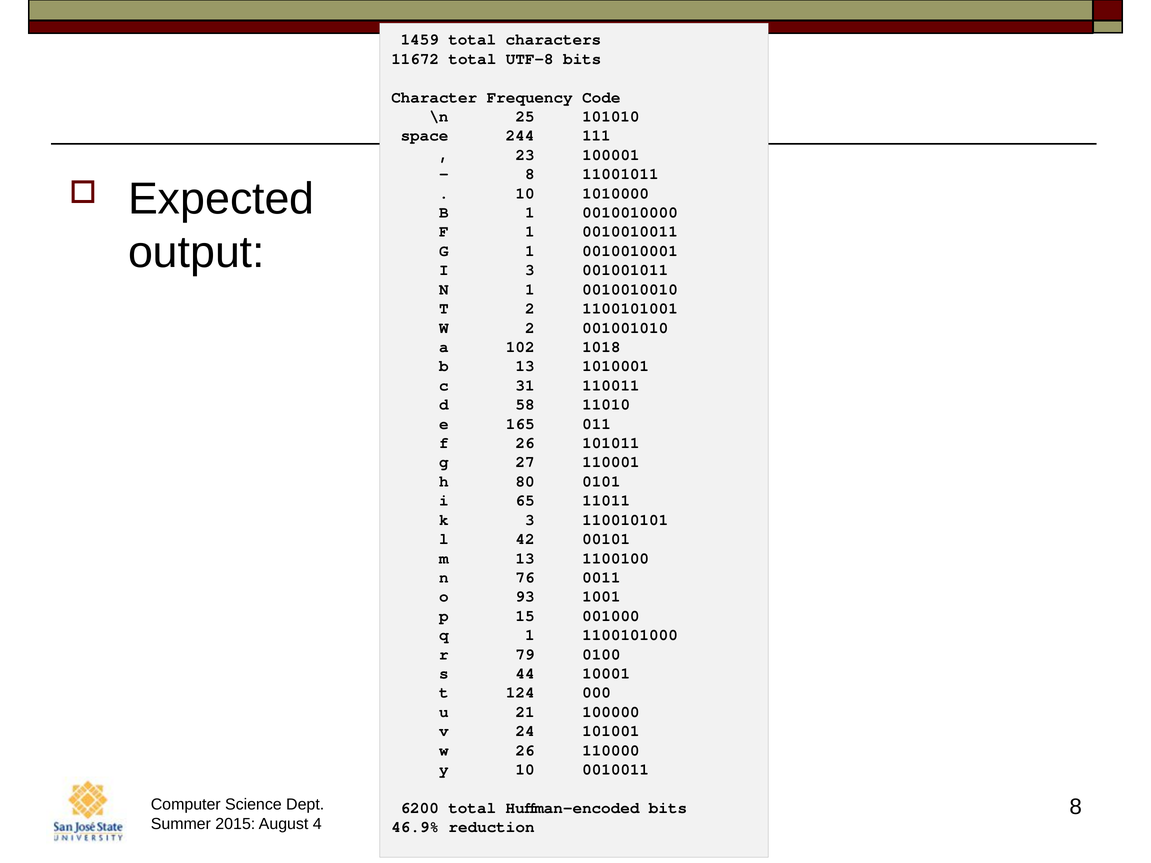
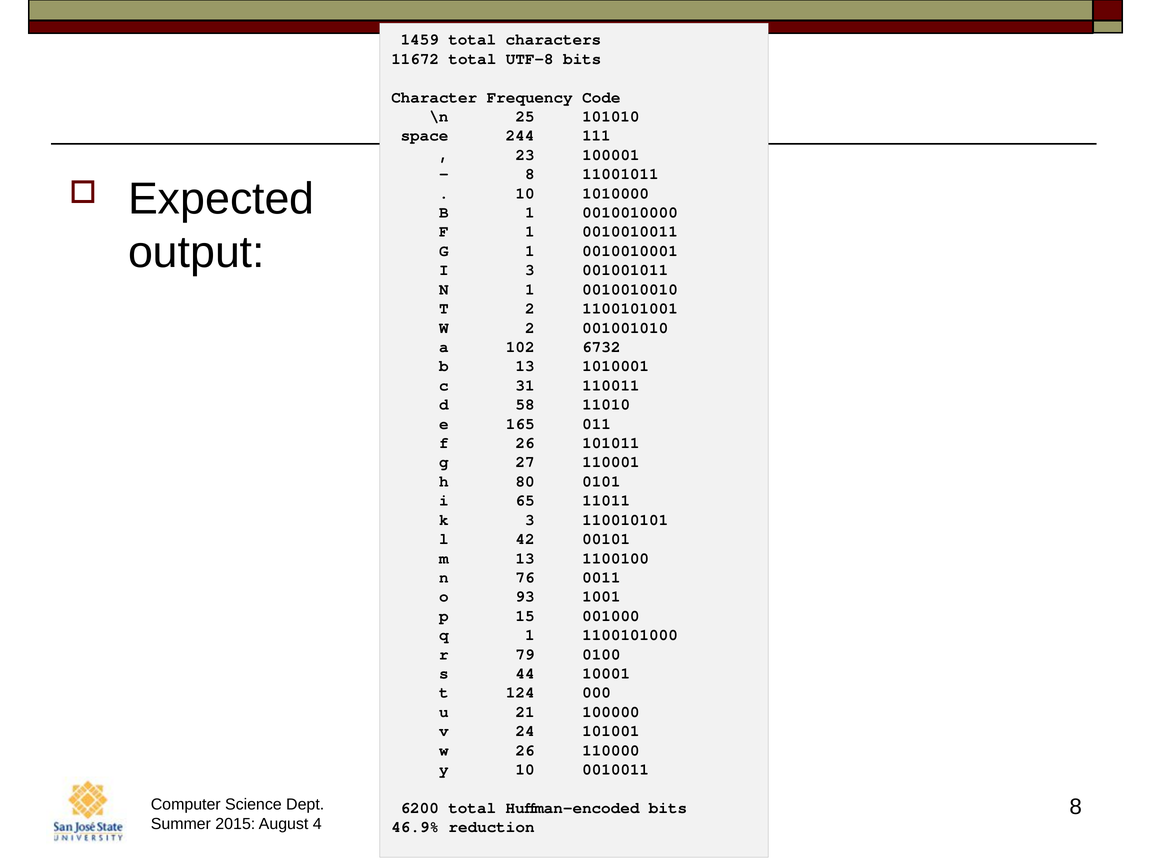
1018: 1018 -> 6732 (601, 347)
